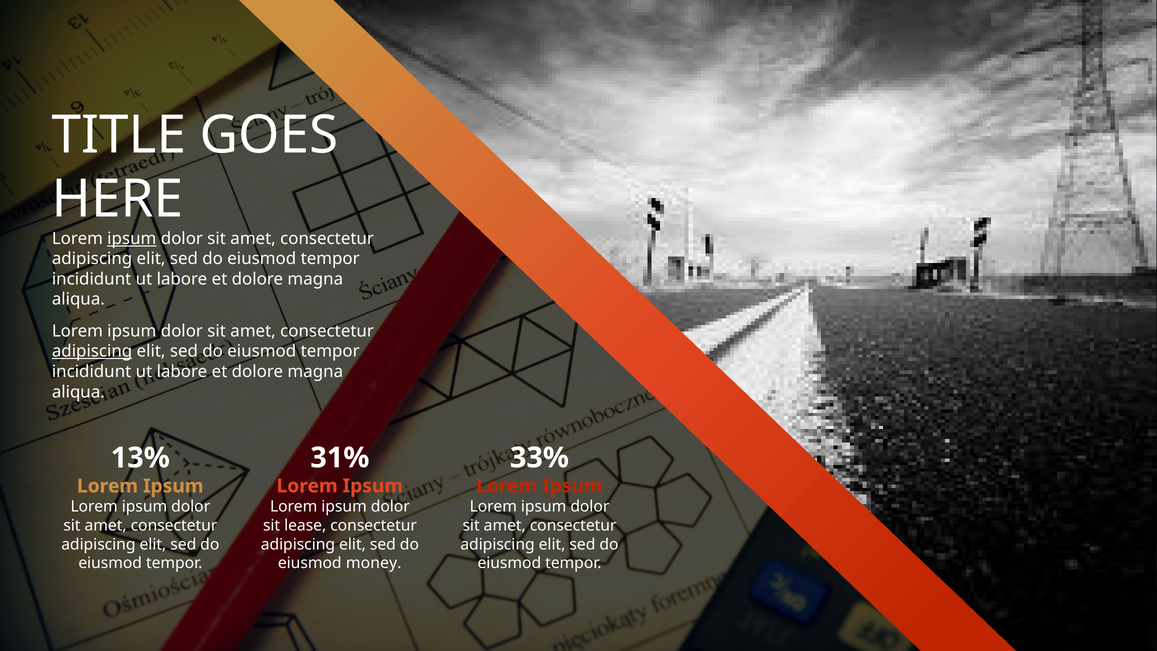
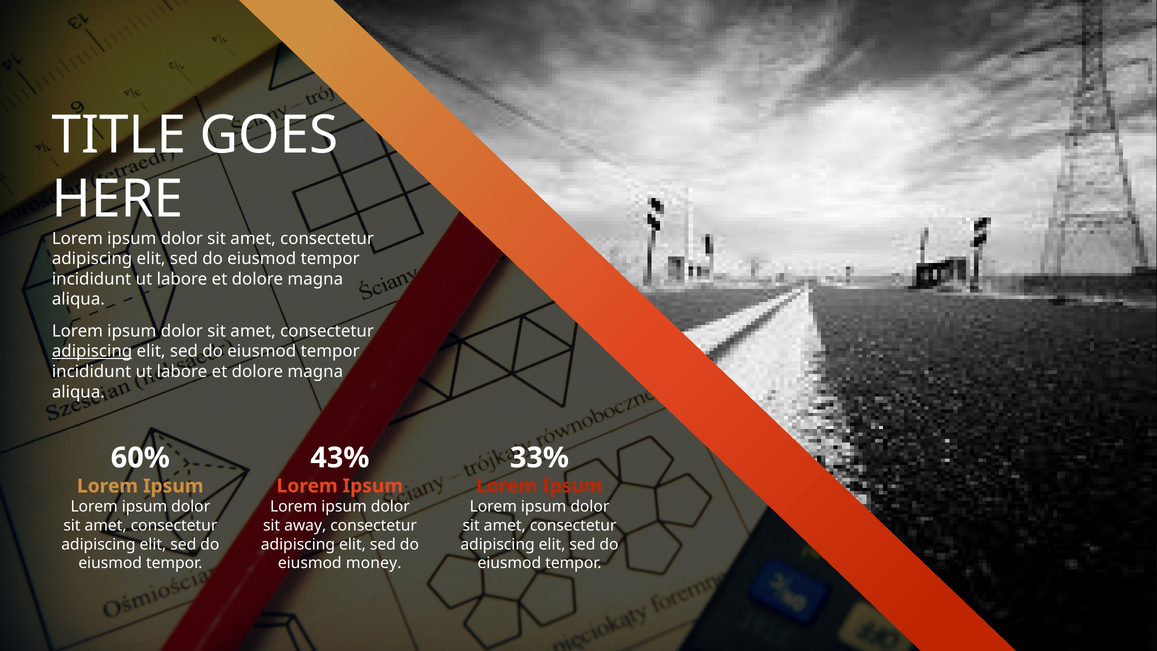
ipsum underline: present -> none (132, 238)
31%: 31% -> 43% (340, 458)
13%: 13% -> 60% (140, 458)
lease: lease -> away (305, 525)
